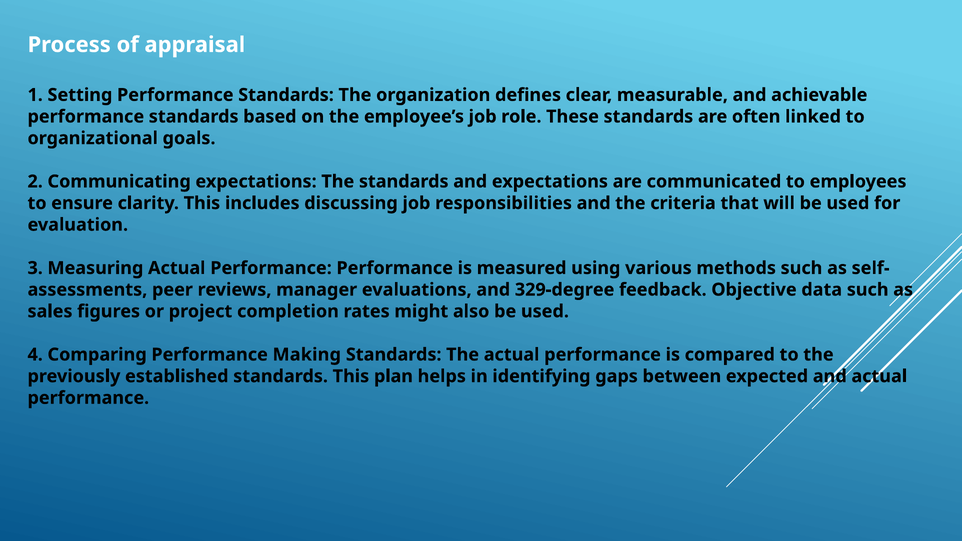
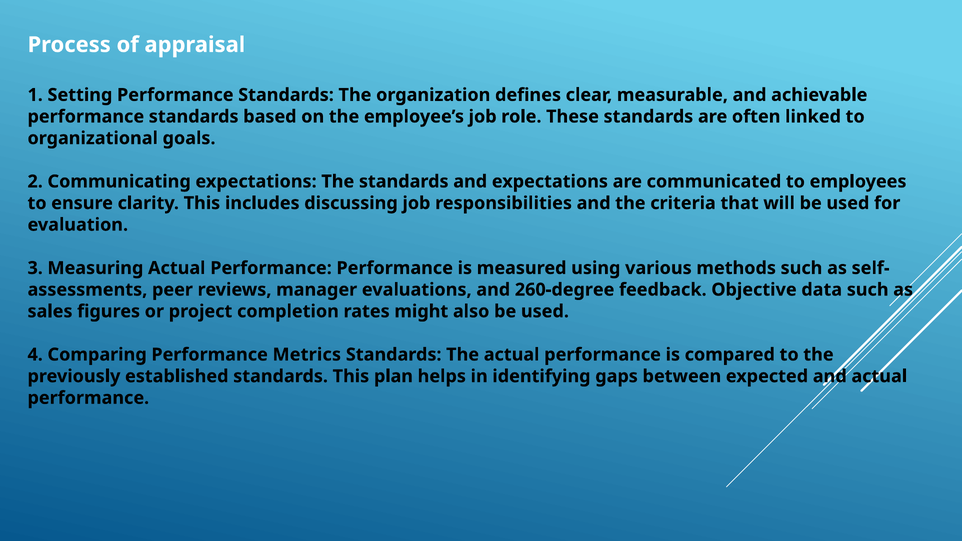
329-degree: 329-degree -> 260-degree (565, 290)
Making: Making -> Metrics (307, 355)
